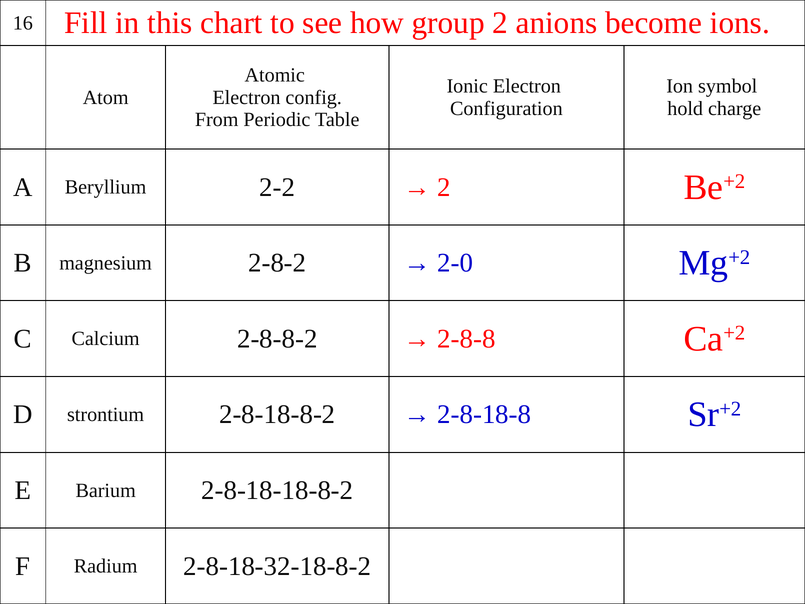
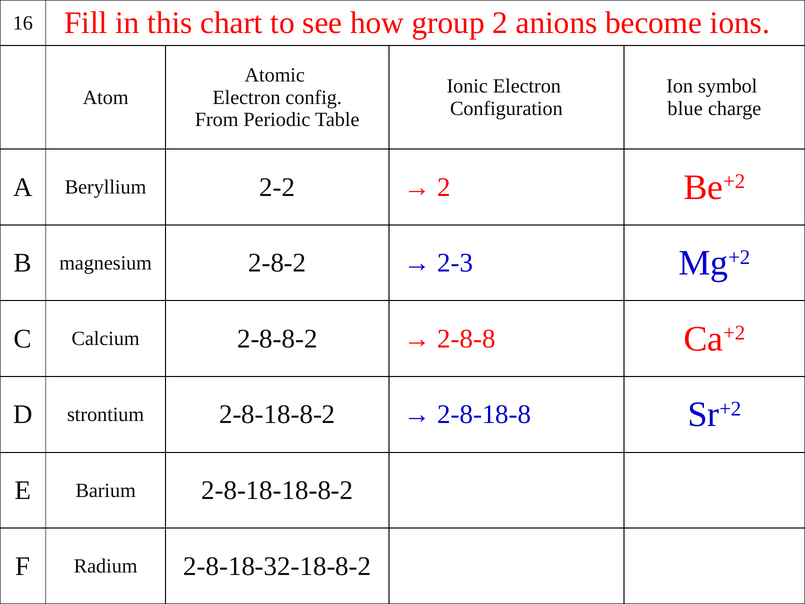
hold: hold -> blue (685, 109)
2-0: 2-0 -> 2-3 (455, 263)
